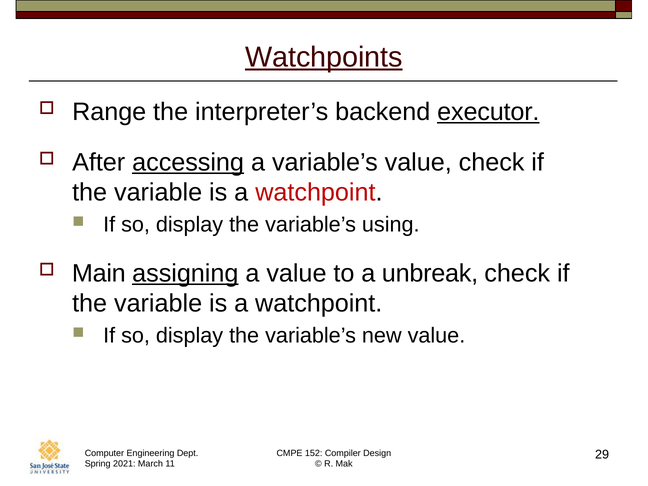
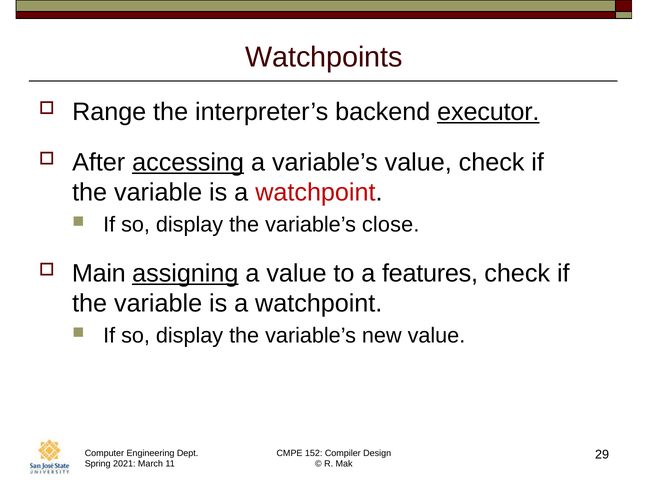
Watchpoints underline: present -> none (324, 57)
using: using -> close (391, 225)
unbreak: unbreak -> features (430, 273)
